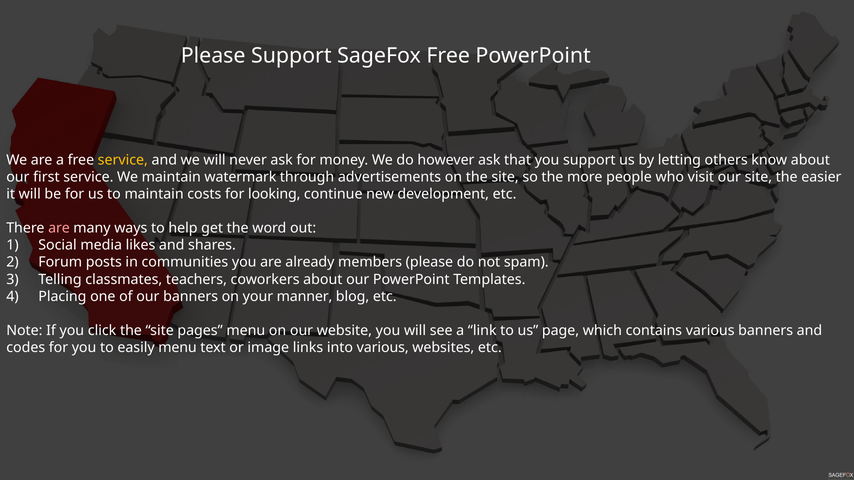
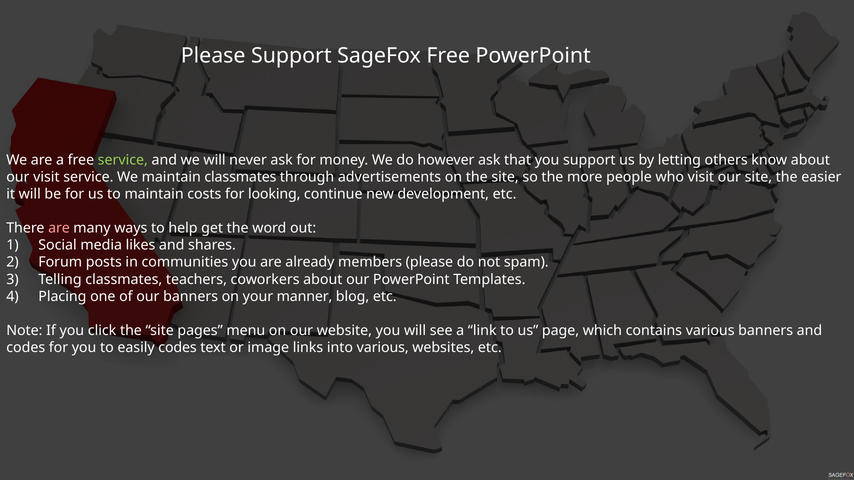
service colour: yellow -> light green (123, 160)
our first: first -> visit (46, 177)
maintain watermark: watermark -> classmates (240, 177)
easily menu: menu -> codes (178, 348)
